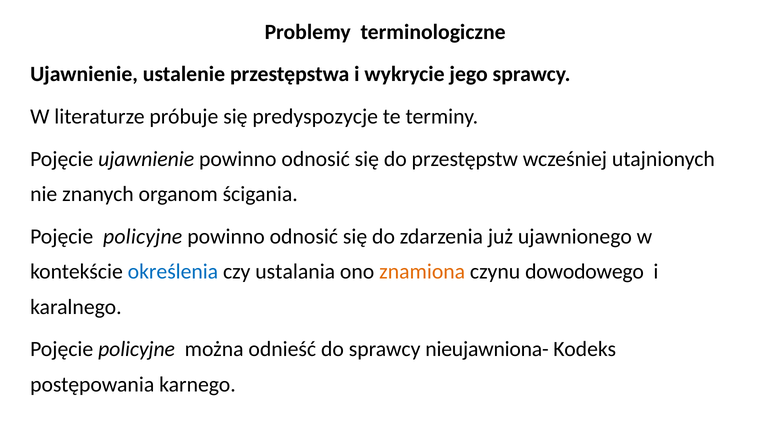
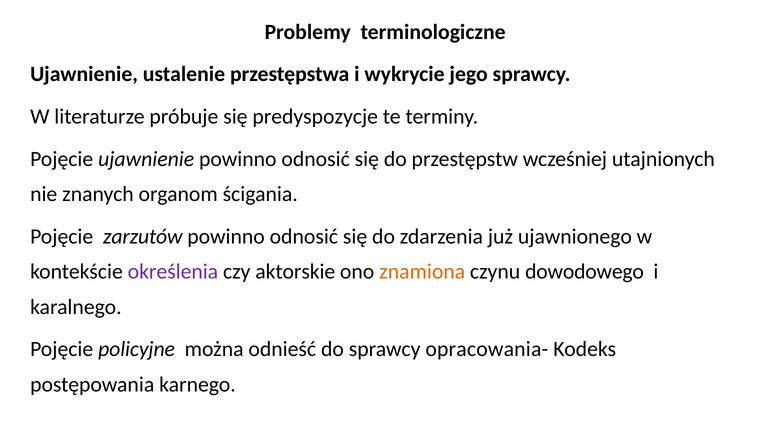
policyjne: policyjne -> zarzutów (143, 237)
określenia colour: blue -> purple (173, 272)
ustalania: ustalania -> aktorskie (295, 272)
nieujawniona-: nieujawniona- -> opracowania- (487, 350)
